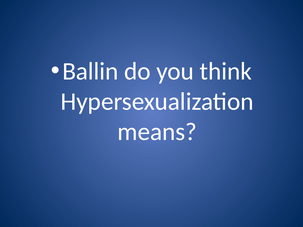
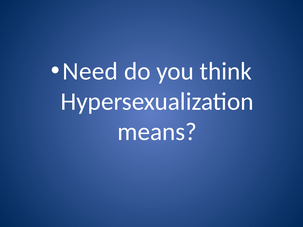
Ballin: Ballin -> Need (90, 71)
